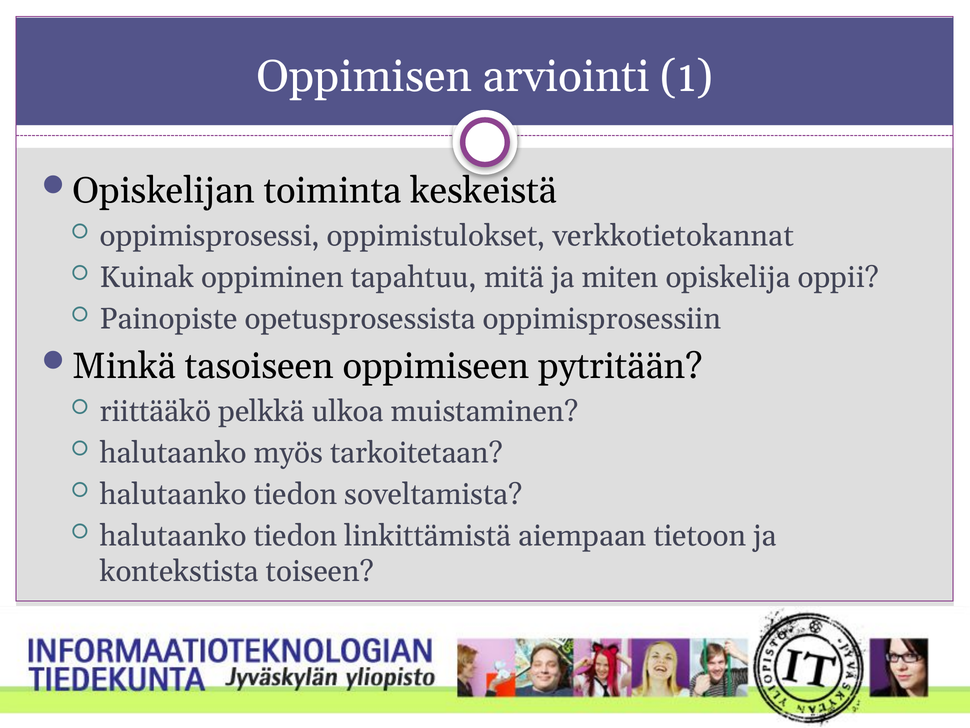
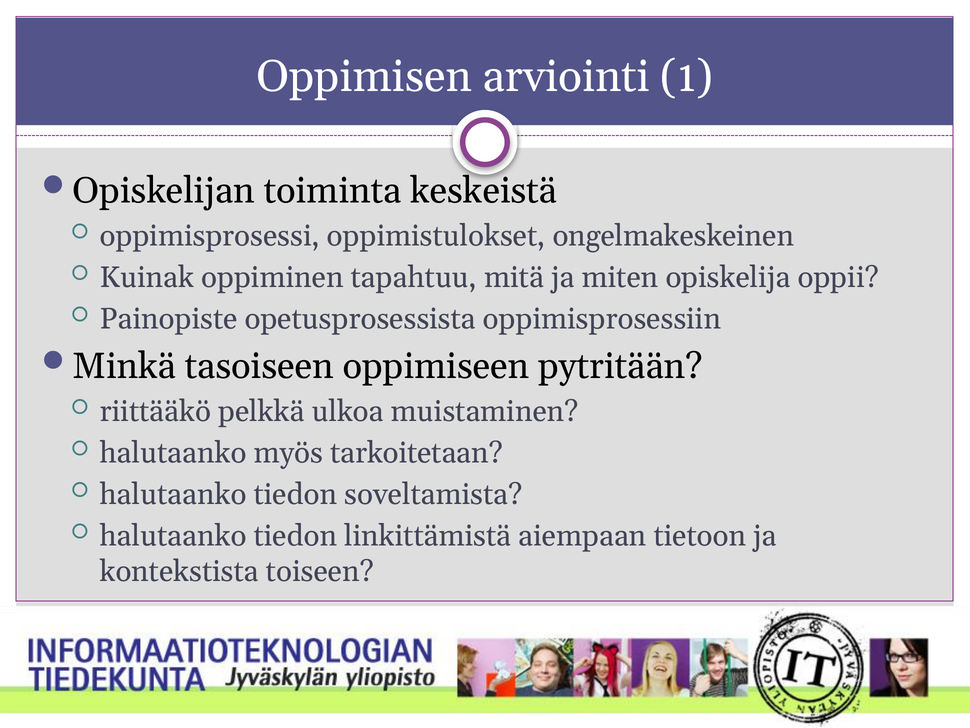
verkkotietokannat: verkkotietokannat -> ongelmakeskeinen (673, 236)
